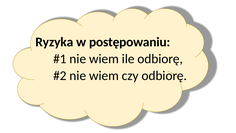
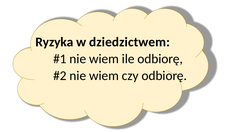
postępowaniu: postępowaniu -> dziedzictwem (130, 42)
